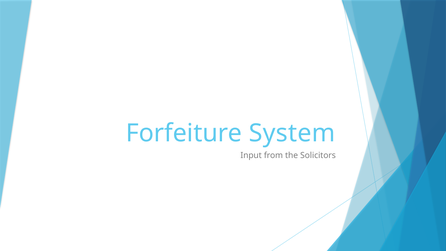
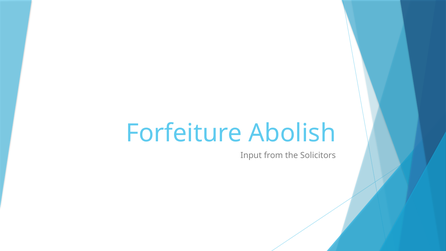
System: System -> Abolish (292, 133)
